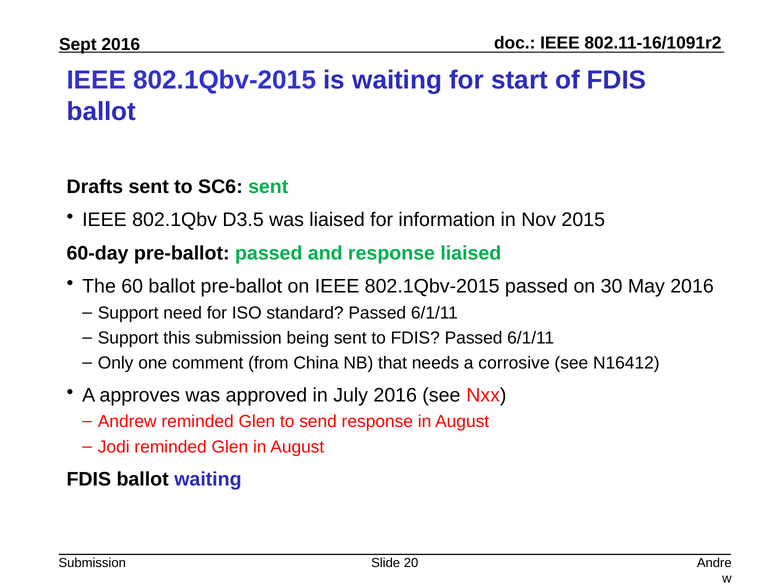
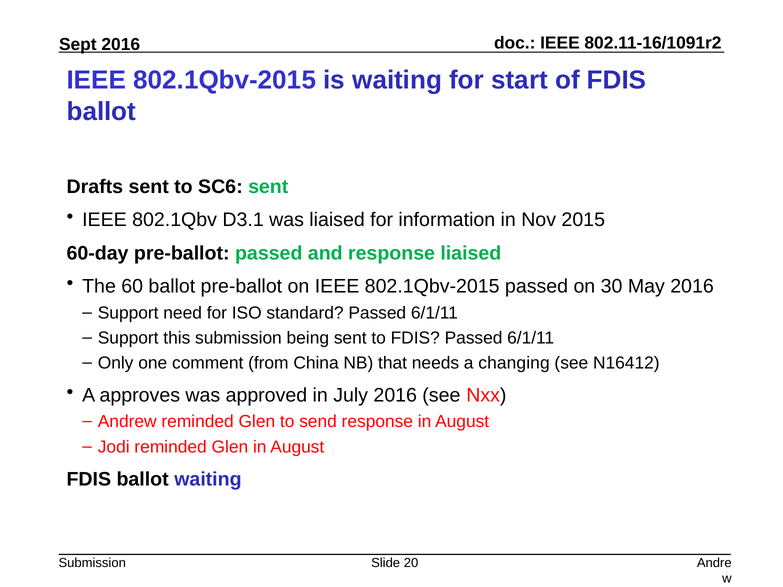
D3.5: D3.5 -> D3.1 (243, 220)
corrosive: corrosive -> changing (514, 363)
